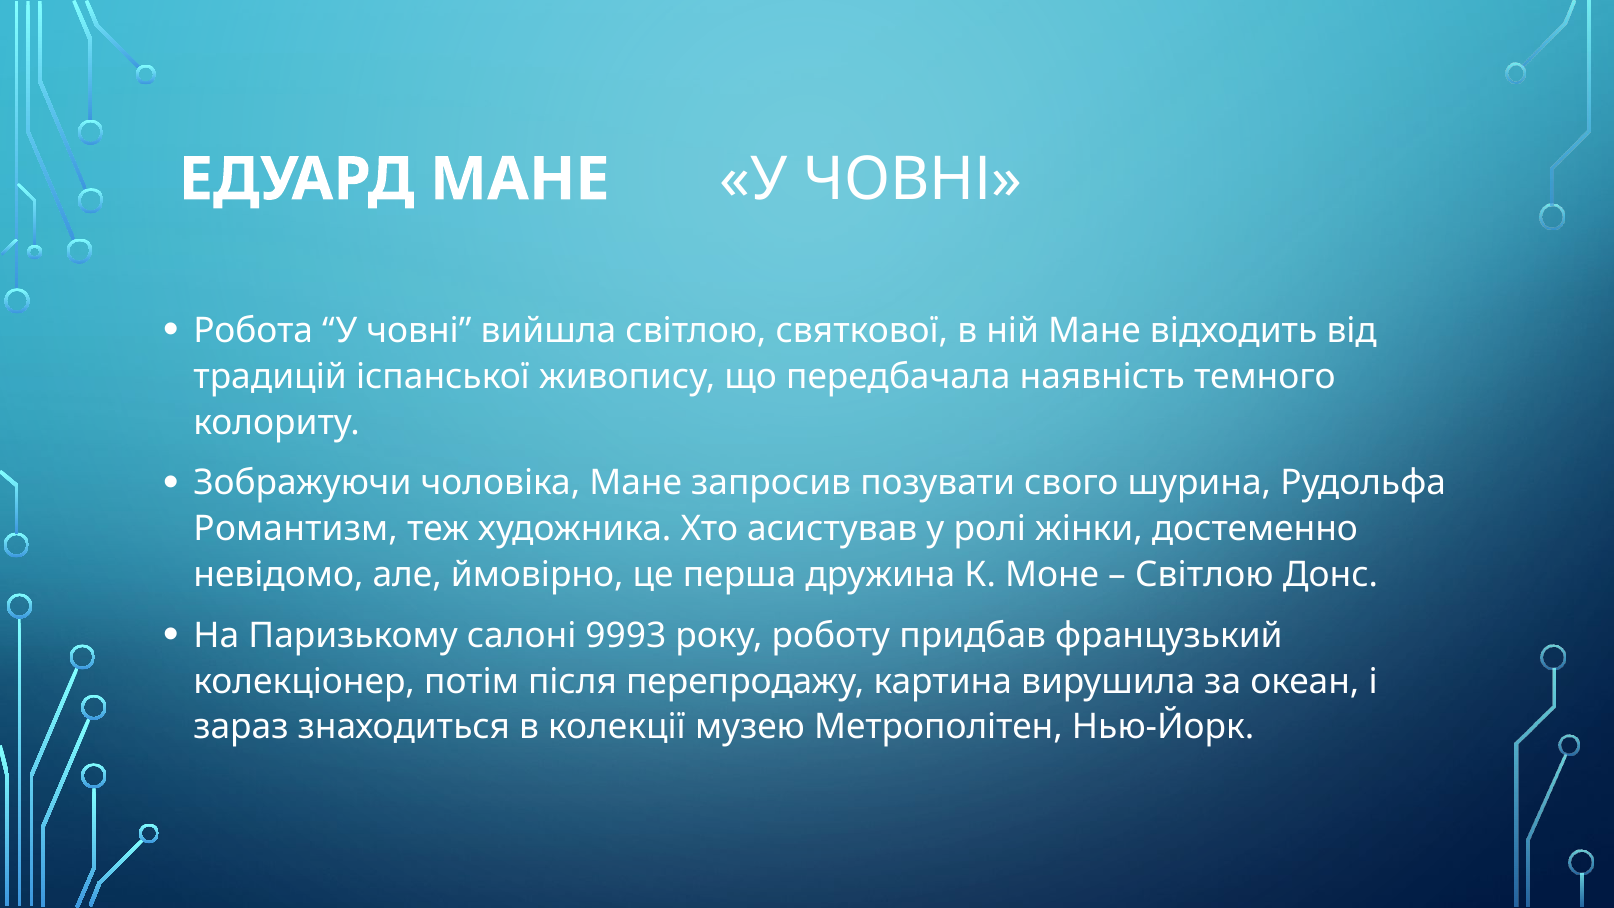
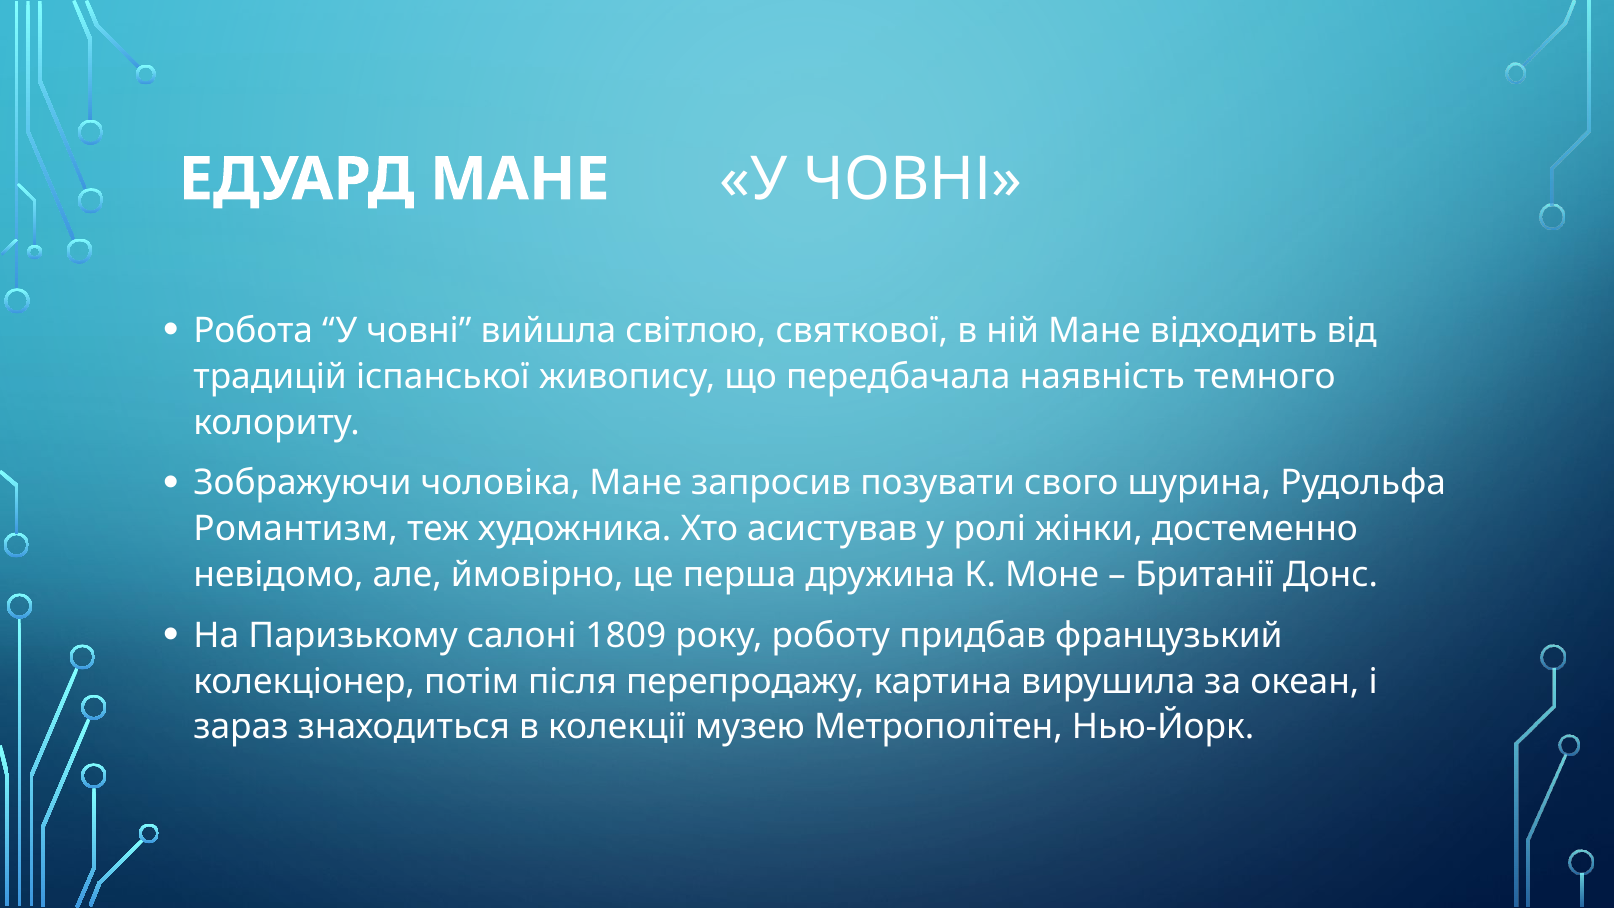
Світлою: Світлою -> Британії (1205, 575)
9993: 9993 -> 1809 (626, 636)
